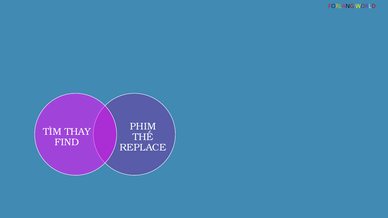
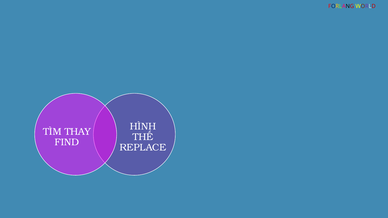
PHIM: PHIM -> HÌNH (143, 127)
